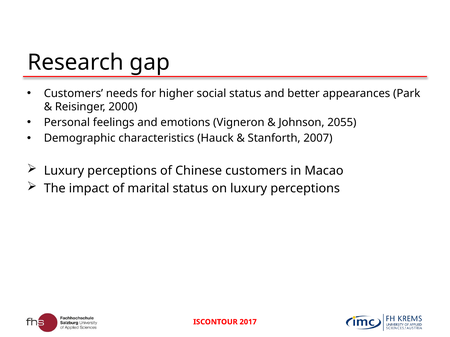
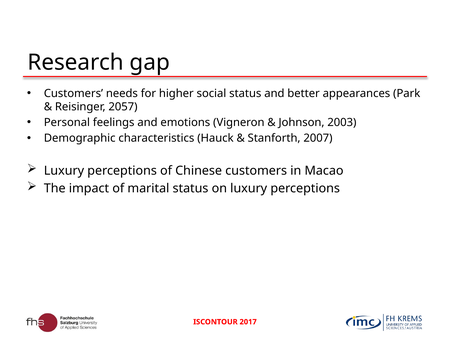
2000: 2000 -> 2057 (123, 107)
2055: 2055 -> 2003 (342, 123)
